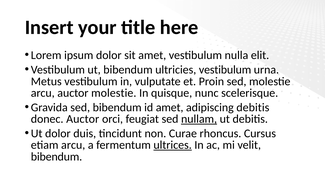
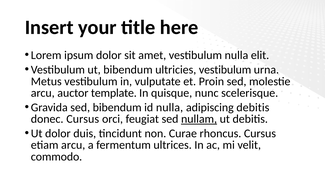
auctor molestie: molestie -> template (114, 93)
id amet: amet -> nulla (170, 107)
donec Auctor: Auctor -> Cursus (83, 119)
ultrices underline: present -> none (173, 145)
bibendum: bibendum -> commodo (57, 156)
